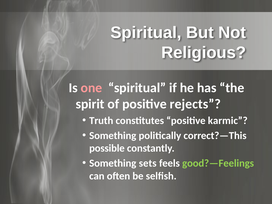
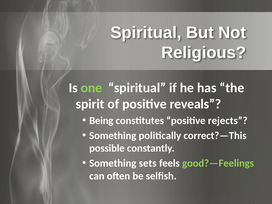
one colour: pink -> light green (91, 88)
rejects: rejects -> reveals (195, 104)
Truth: Truth -> Being (101, 121)
karmic: karmic -> rejects (228, 121)
